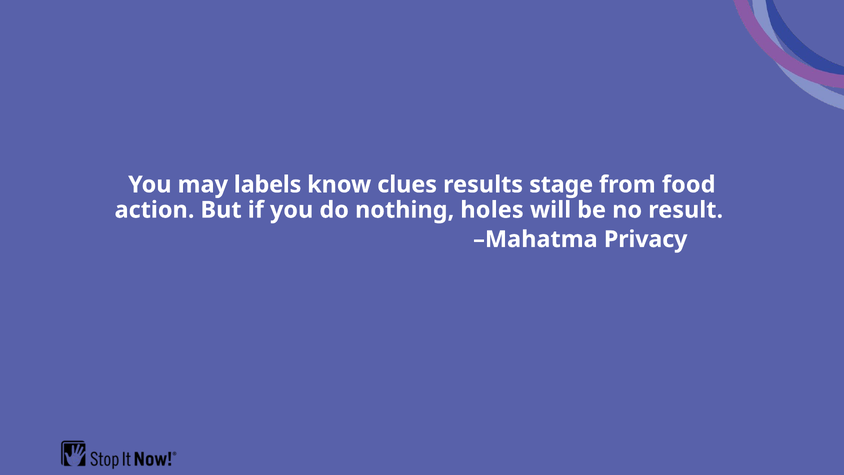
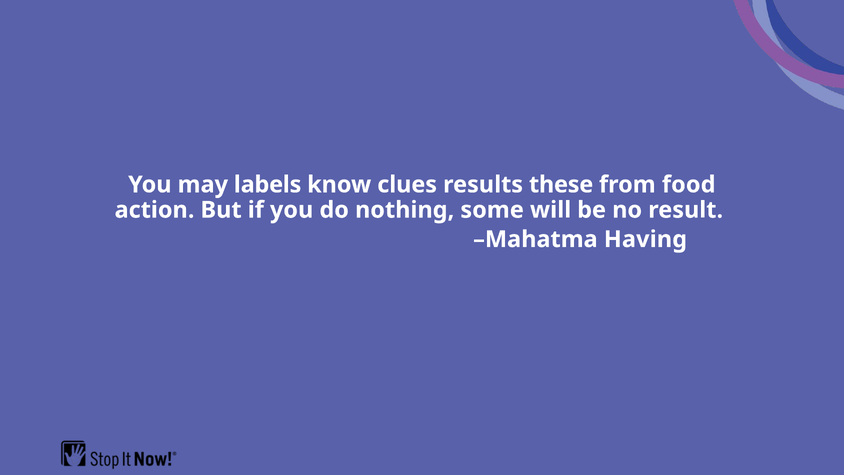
stage: stage -> these (561, 185)
holes: holes -> some (492, 210)
Privacy: Privacy -> Having (645, 239)
